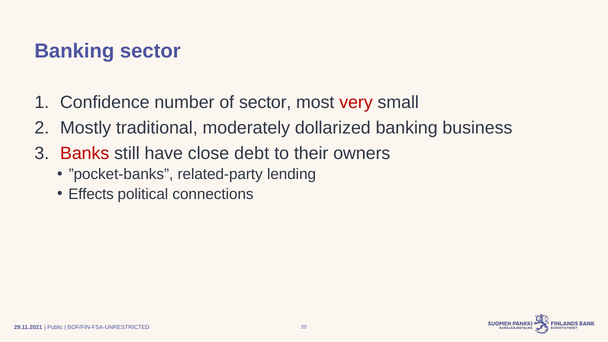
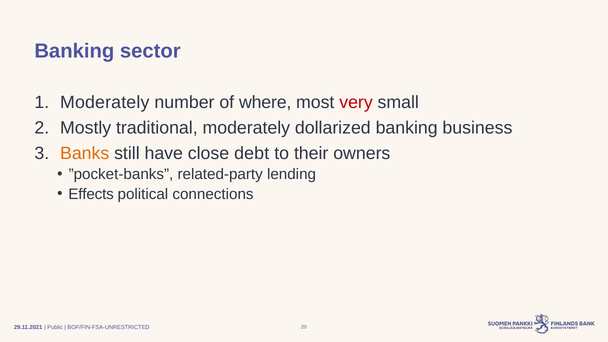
Confidence: Confidence -> Moderately (105, 103)
of sector: sector -> where (265, 103)
Banks colour: red -> orange (85, 154)
